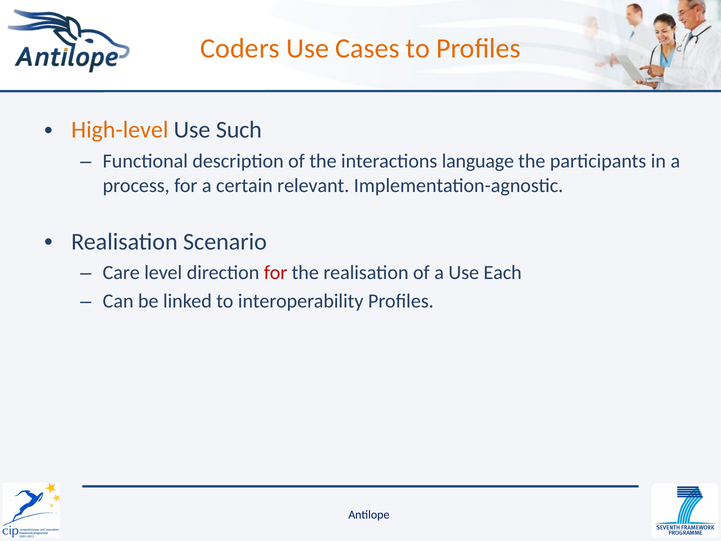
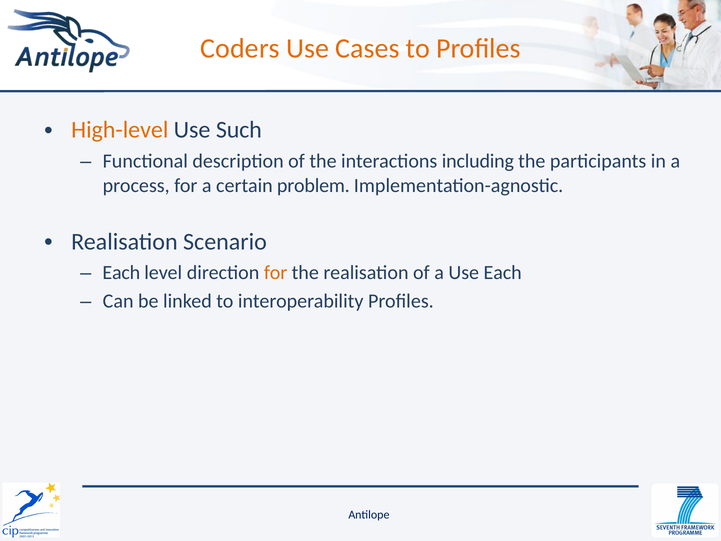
language: language -> including (478, 161)
relevant: relevant -> problem (313, 185)
Care: Care -> Each (121, 273)
for colour: red -> orange (276, 273)
